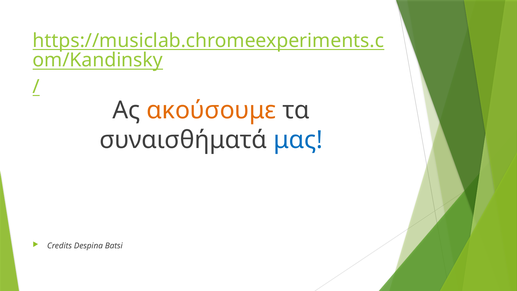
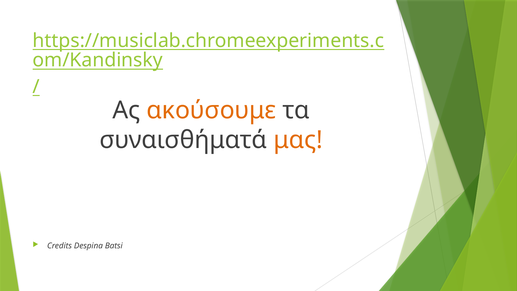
μας colour: blue -> orange (298, 140)
